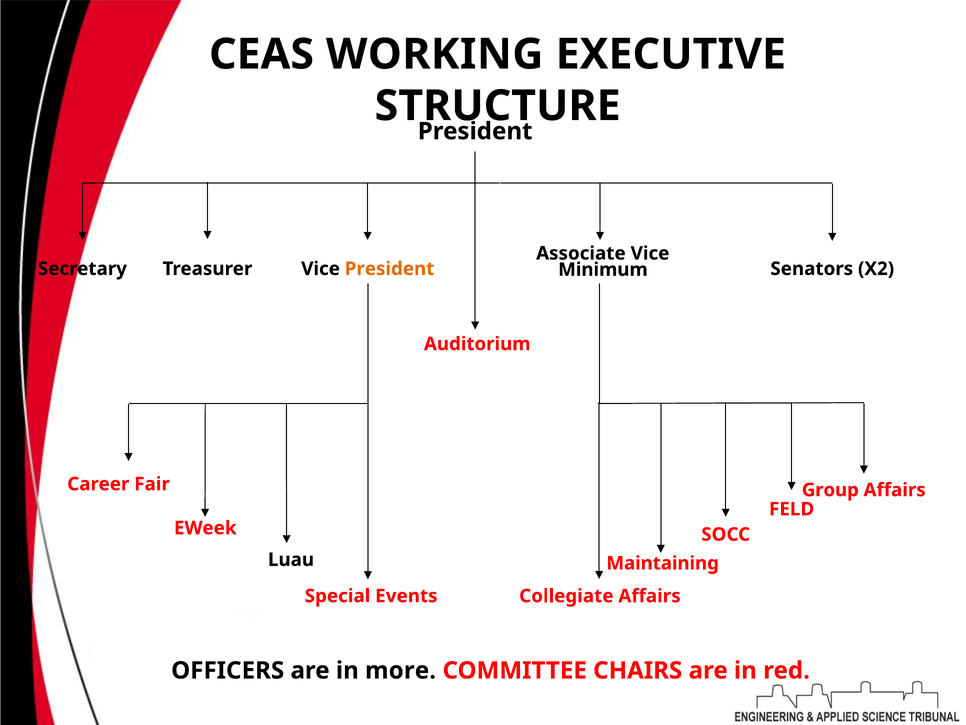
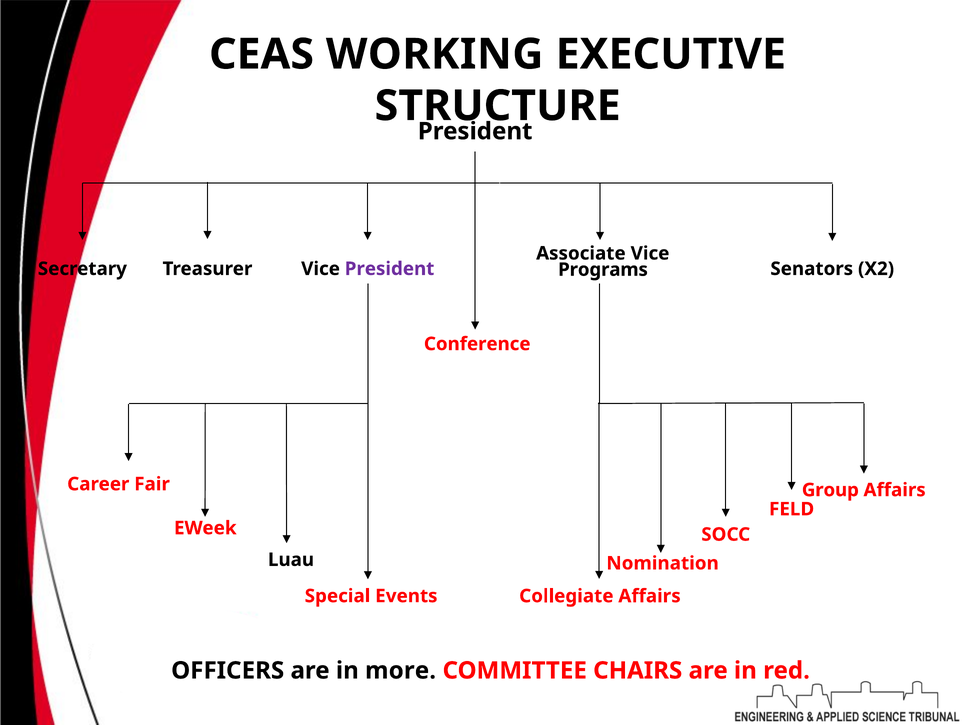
President colour: orange -> purple (390, 269)
Minimum: Minimum -> Programs (603, 269)
Auditorium: Auditorium -> Conference (477, 344)
Maintaining: Maintaining -> Nomination (663, 563)
